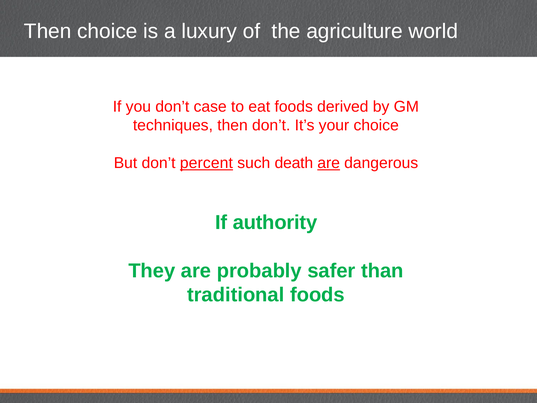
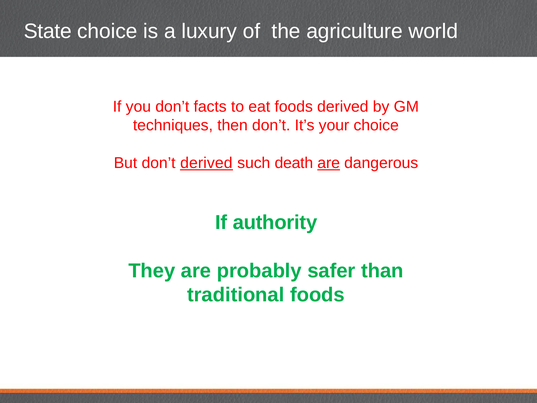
Then: Then -> State (48, 31)
case: case -> facts (210, 106)
don’t percent: percent -> derived (206, 163)
